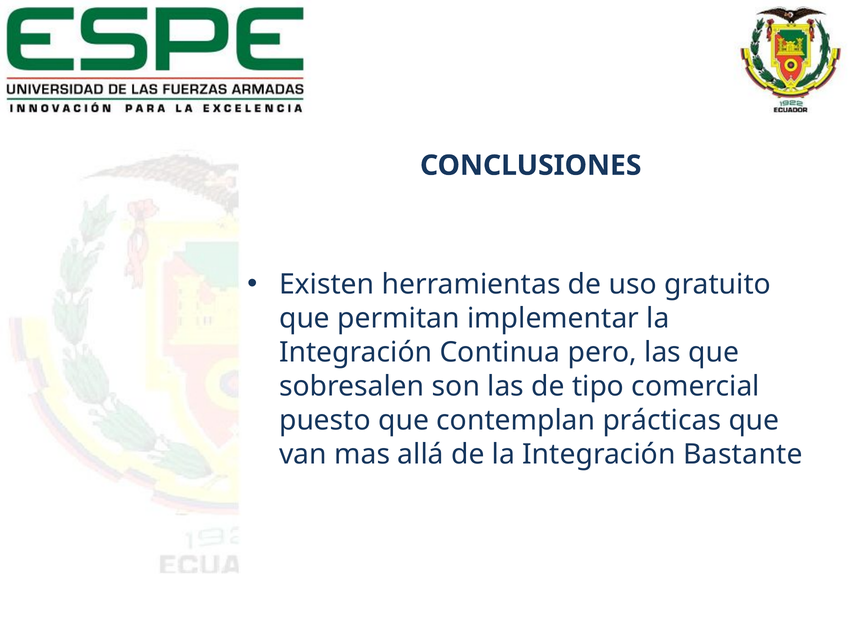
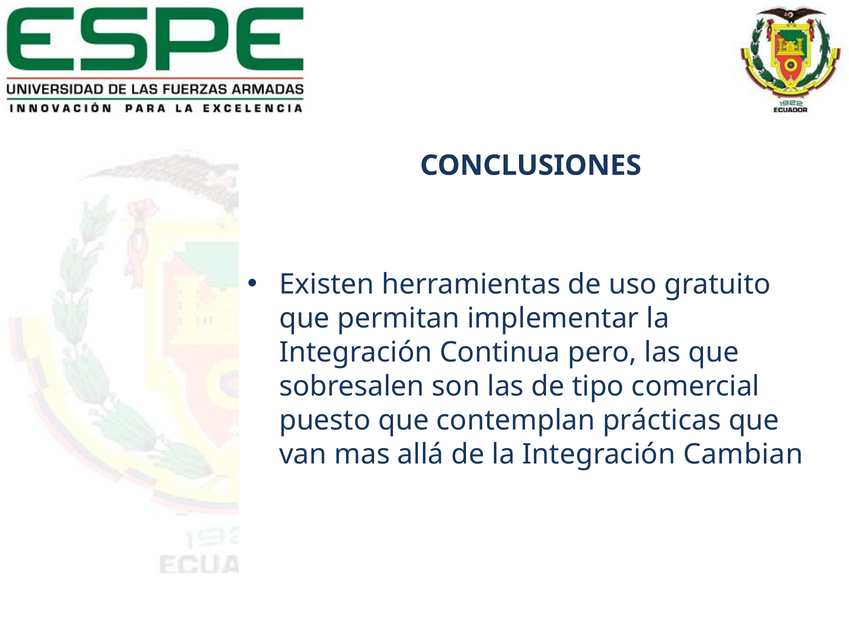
Bastante: Bastante -> Cambian (743, 454)
